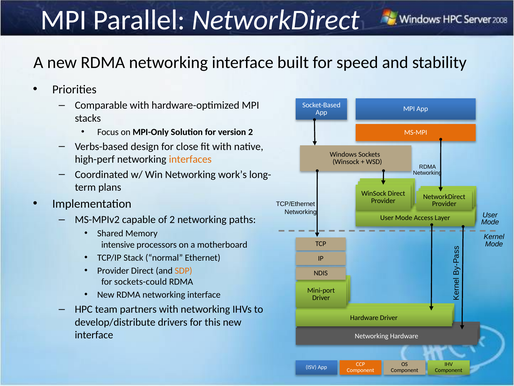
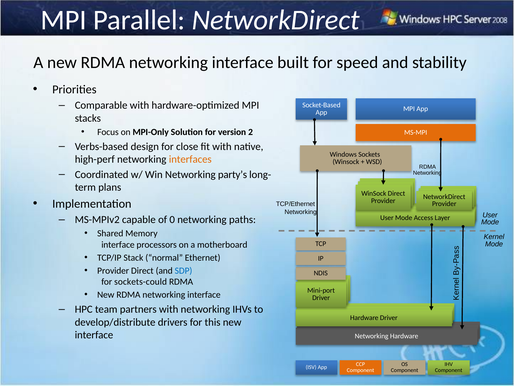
work’s: work’s -> party’s (232, 174)
of 2: 2 -> 0 (172, 219)
intensive: intensive -> interface (118, 244)
SDP colour: orange -> blue (183, 270)
